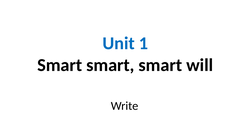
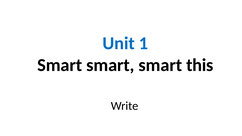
will: will -> this (200, 65)
